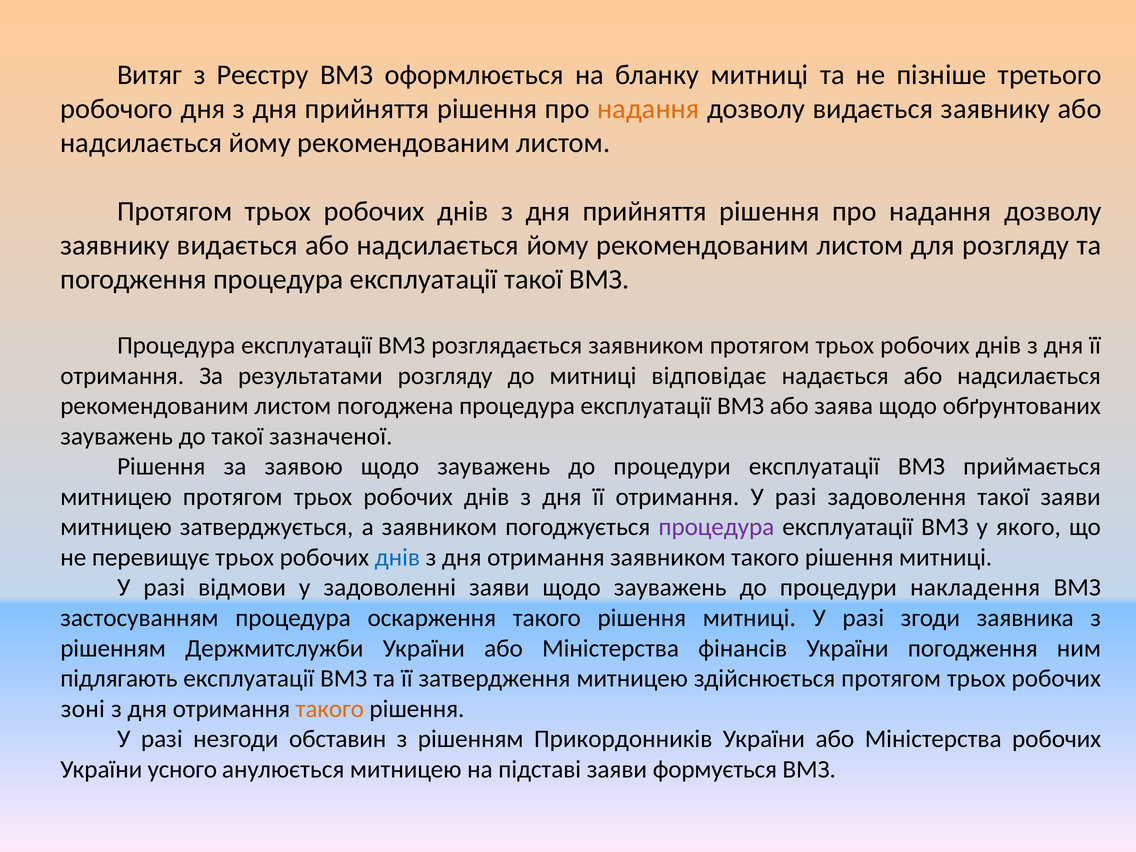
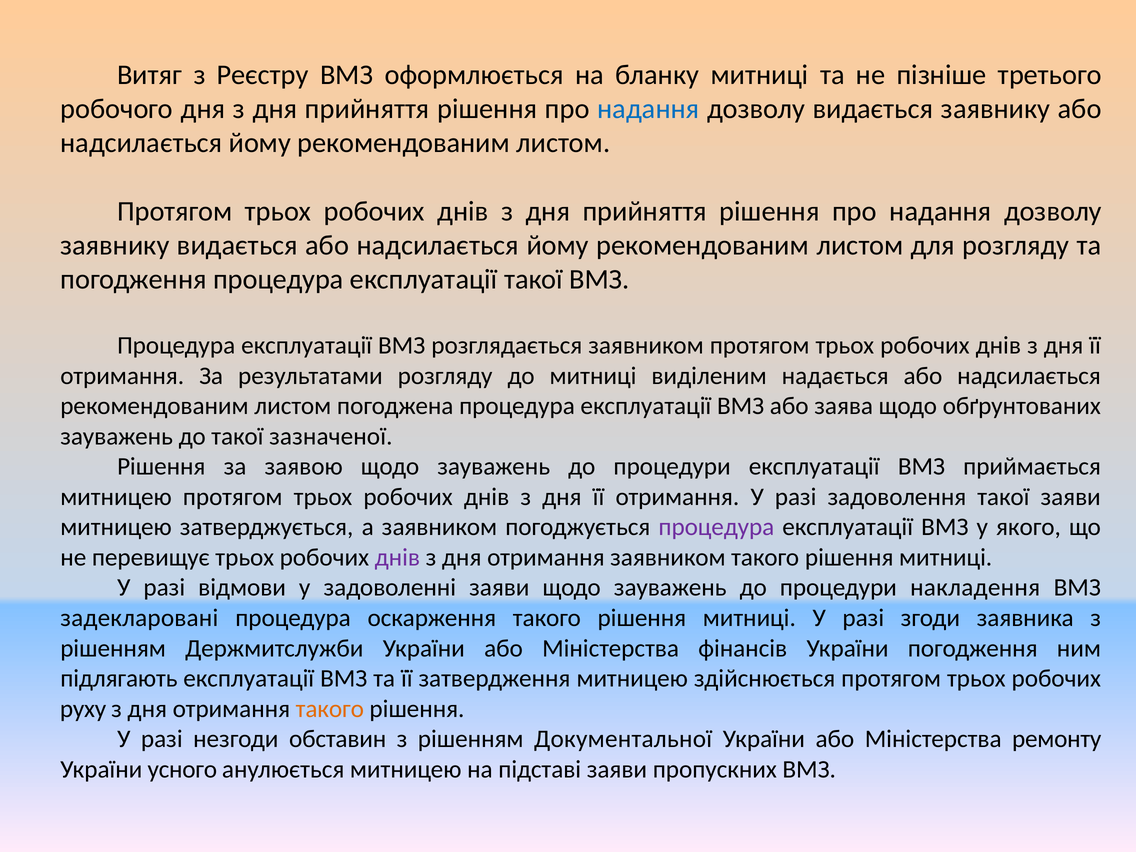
надання colour: orange -> blue (648, 109)
відповідає: відповідає -> виділеним (709, 376)
днів colour: blue -> purple (397, 557)
застосуванням: застосуванням -> задекларовані (139, 618)
зоні: зоні -> руху (83, 709)
Прикордонників: Прикордонників -> Документальної (623, 739)
Міністерства робочих: робочих -> ремонту (1057, 739)
формується: формується -> пропускних (715, 769)
